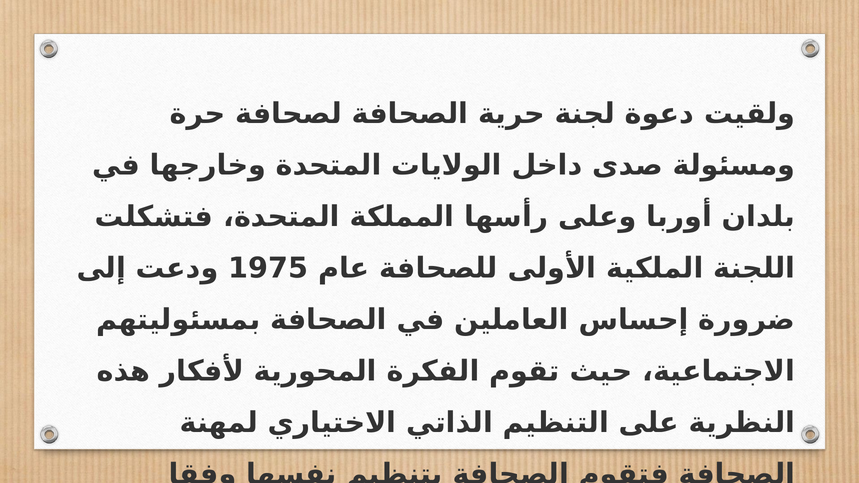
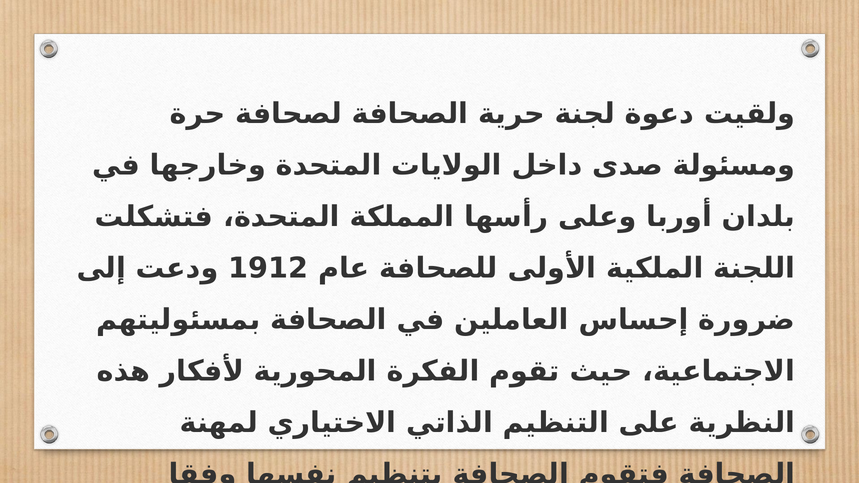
1975: 1975 -> 1912 (268, 268)
